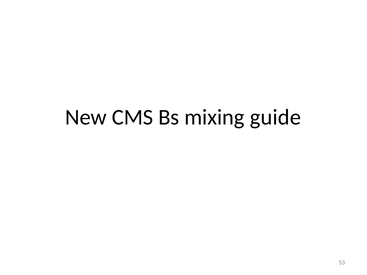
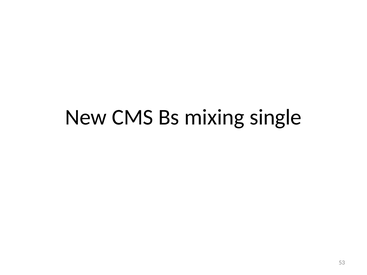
guide: guide -> single (276, 117)
